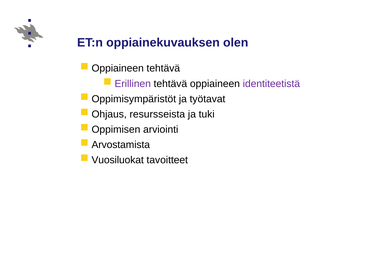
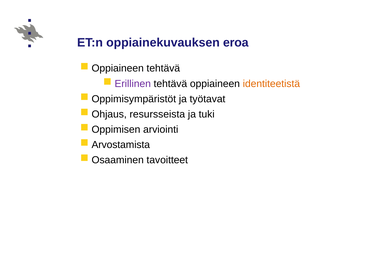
olen: olen -> eroa (236, 43)
identiteetistä colour: purple -> orange (271, 84)
Vuosiluokat: Vuosiluokat -> Osaaminen (118, 160)
